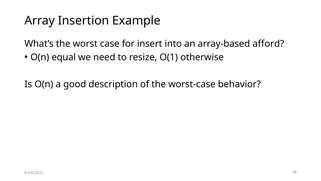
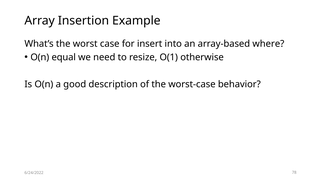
afford: afford -> where (268, 44)
